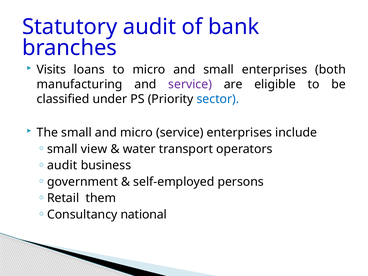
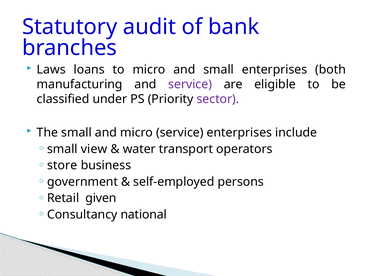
Visits: Visits -> Laws (51, 70)
sector colour: blue -> purple (218, 99)
audit: audit -> store (62, 165)
them: them -> given (101, 198)
